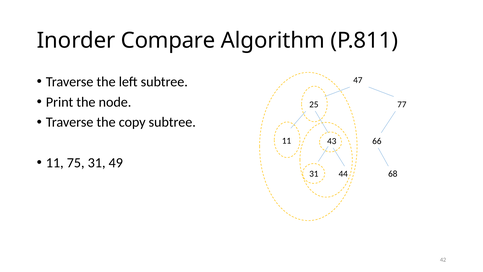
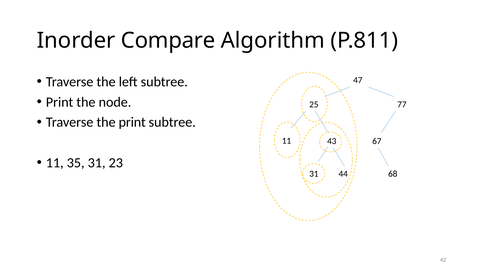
the copy: copy -> print (132, 122)
66: 66 -> 67 (377, 141)
75: 75 -> 35 (76, 163)
49: 49 -> 23 (116, 163)
